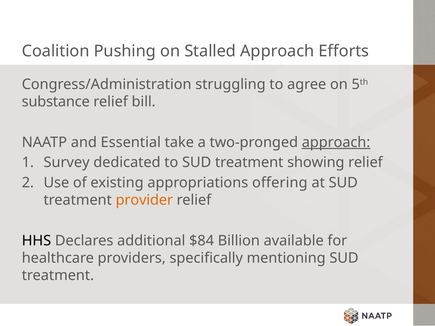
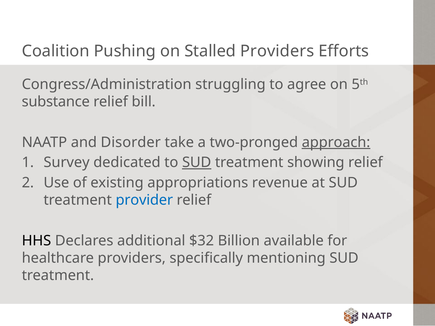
Stalled Approach: Approach -> Providers (277, 51)
Essential: Essential -> Disorder (131, 142)
SUD underline: none -> present (197, 163)
offering: offering -> revenue (280, 183)
provider colour: orange -> blue (144, 200)
$84: $84 -> $32 (202, 241)
